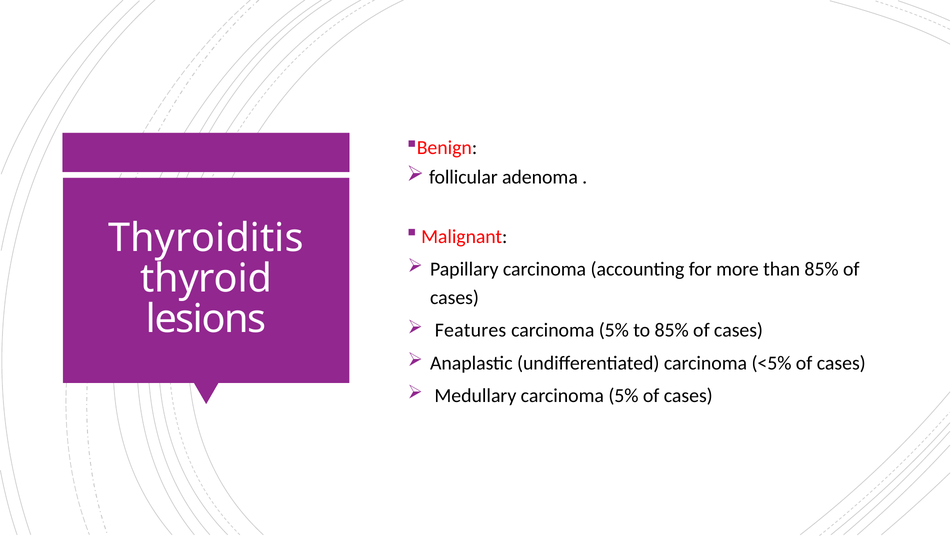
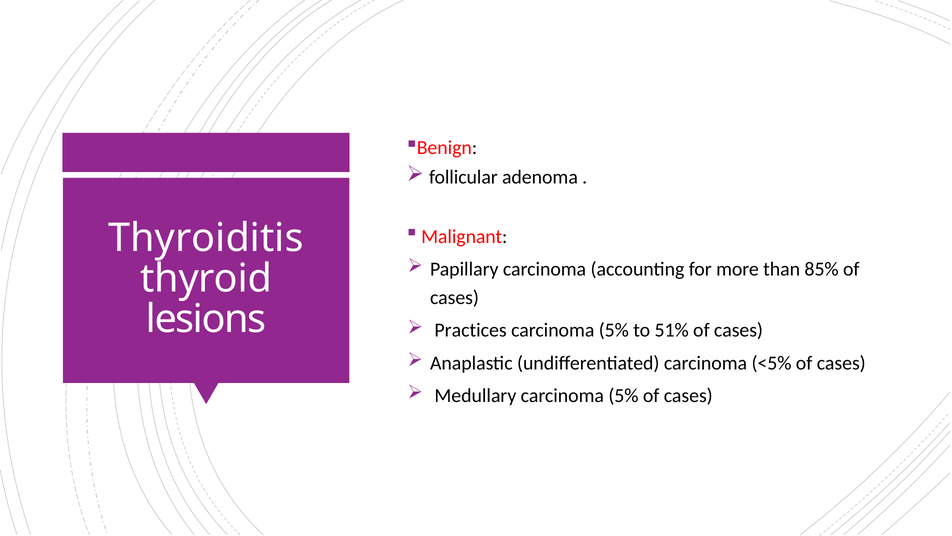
Features: Features -> Practices (471, 330)
to 85%: 85% -> 51% (672, 330)
